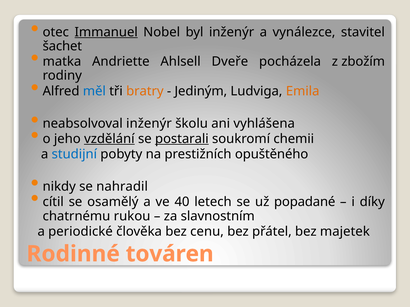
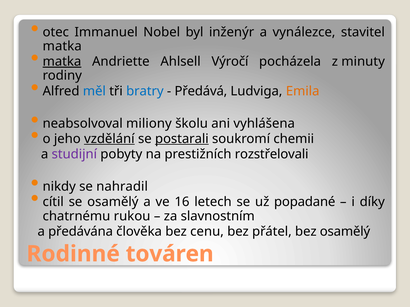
Immanuel underline: present -> none (106, 32)
šachet: šachet -> matka (62, 46)
matka underline: none -> present (62, 62)
Dveře: Dveře -> Výročí (230, 62)
zbožím: zbožím -> minuty (363, 62)
bratry colour: orange -> blue (145, 91)
Jediným: Jediným -> Předává (201, 91)
neabsolvoval inženýr: inženýr -> miliony (149, 124)
studijní colour: blue -> purple (74, 154)
opuštěného: opuštěného -> rozstřelovali (272, 154)
40: 40 -> 16 (182, 202)
periodické: periodické -> předávána (81, 232)
bez majetek: majetek -> osamělý (345, 232)
